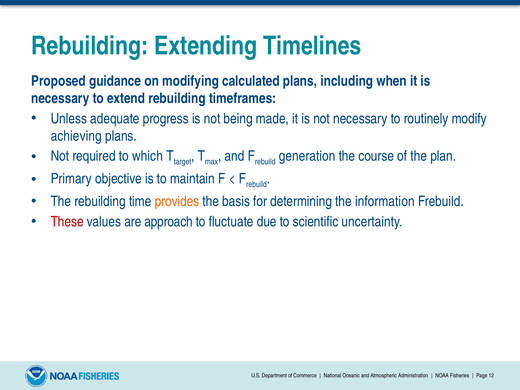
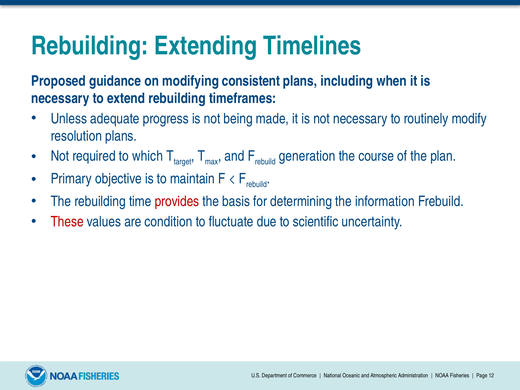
calculated: calculated -> consistent (251, 81)
achieving: achieving -> resolution (76, 136)
provides colour: orange -> red (177, 201)
approach: approach -> condition (168, 222)
